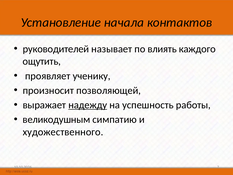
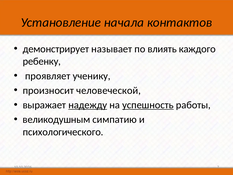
руководителей: руководителей -> демонстрирует (56, 49)
ощутить: ощутить -> ребенку (42, 61)
позволяющей: позволяющей -> человеческой (109, 90)
успешность underline: none -> present (148, 105)
художественного: художественного -> психологического (63, 132)
